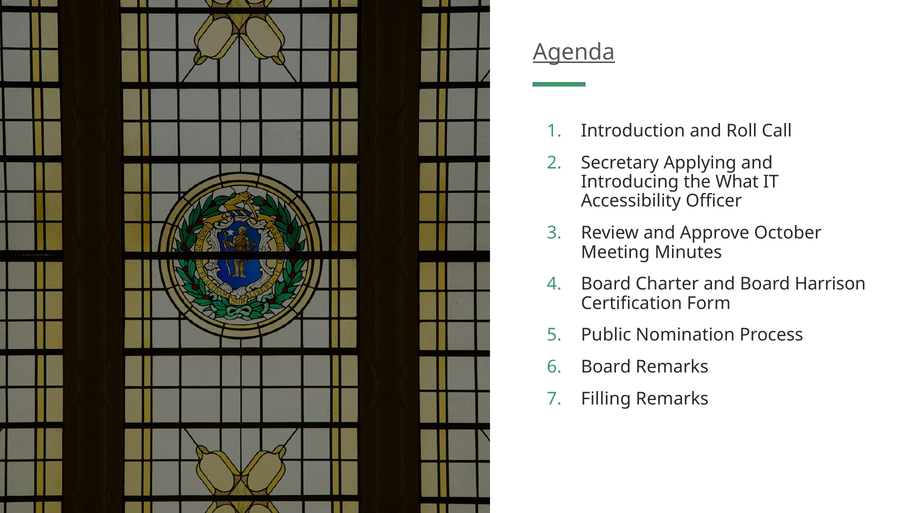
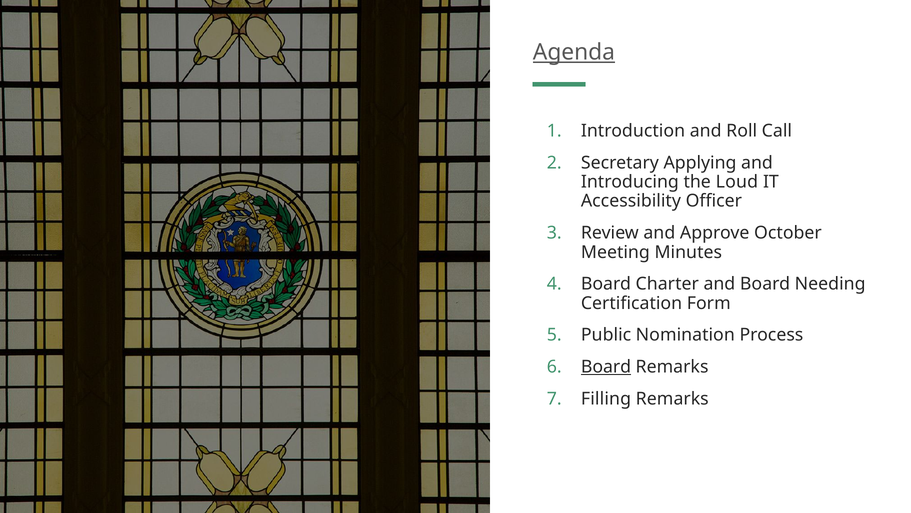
What: What -> Loud (737, 182)
Harrison: Harrison -> Needing (830, 284)
Board underline: none -> present (606, 366)
